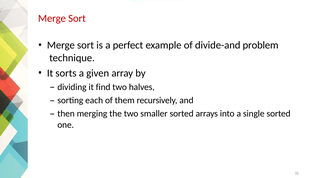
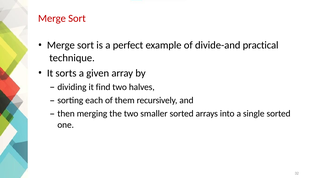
problem: problem -> practical (261, 45)
